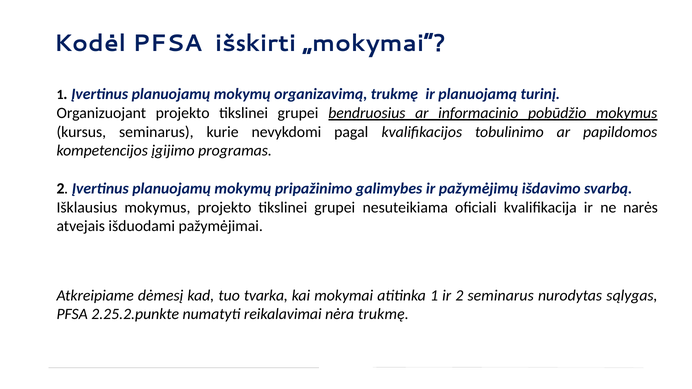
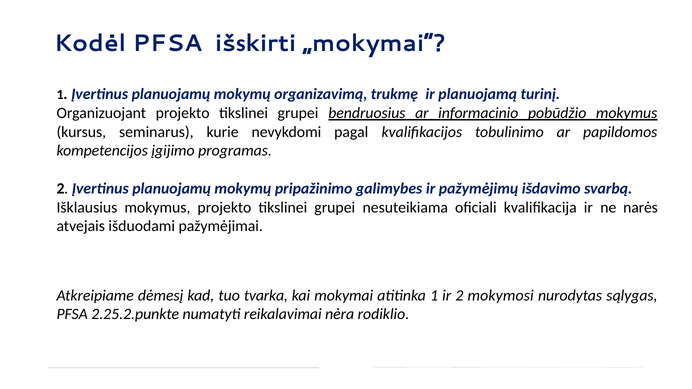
2 seminarus: seminarus -> mokymosi (501, 296)
nėra trukmę: trukmę -> rodiklio (383, 315)
